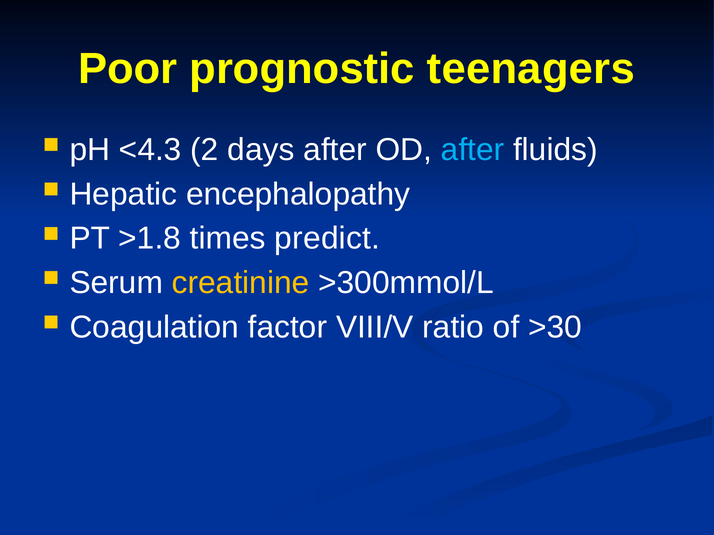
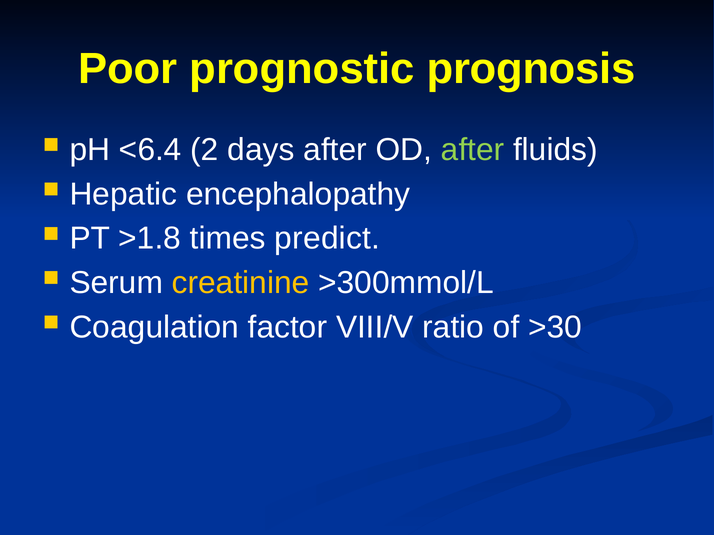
teenagers: teenagers -> prognosis (531, 69)
<4.3: <4.3 -> <6.4 (150, 150)
after colour: light blue -> light green (473, 150)
